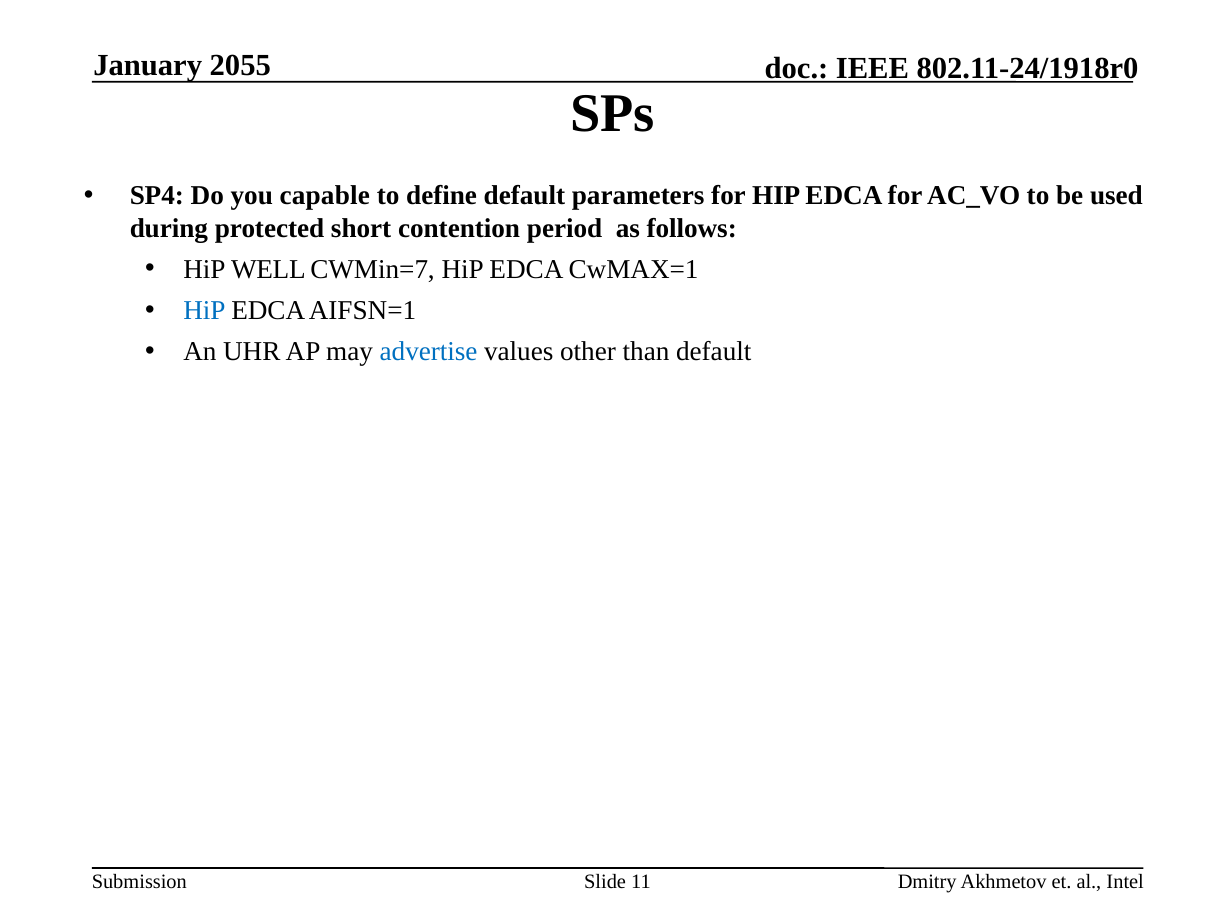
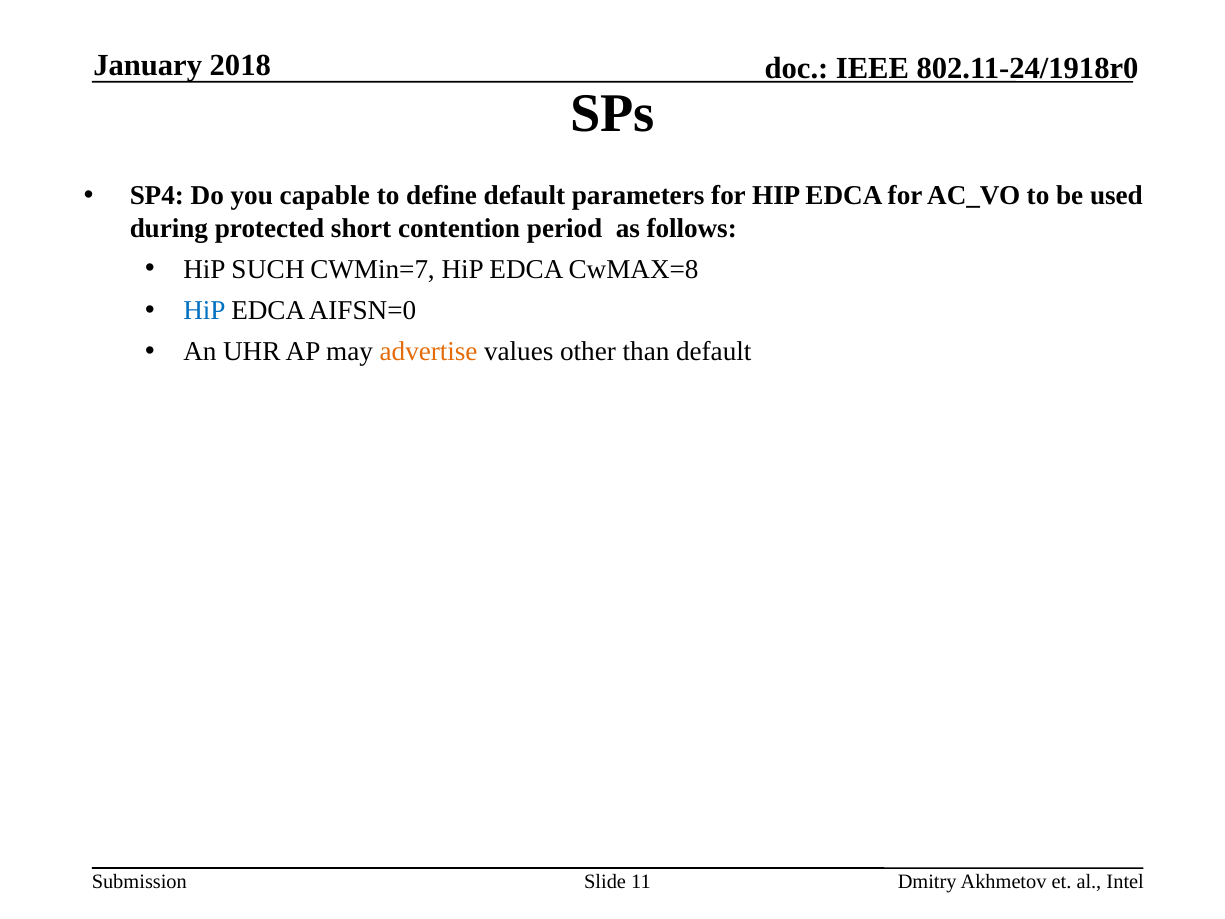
2055: 2055 -> 2018 (240, 65)
WELL: WELL -> SUCH (268, 269)
CwMAX=1: CwMAX=1 -> CwMAX=8 (634, 269)
AIFSN=1: AIFSN=1 -> AIFSN=0 (362, 311)
advertise colour: blue -> orange (429, 352)
